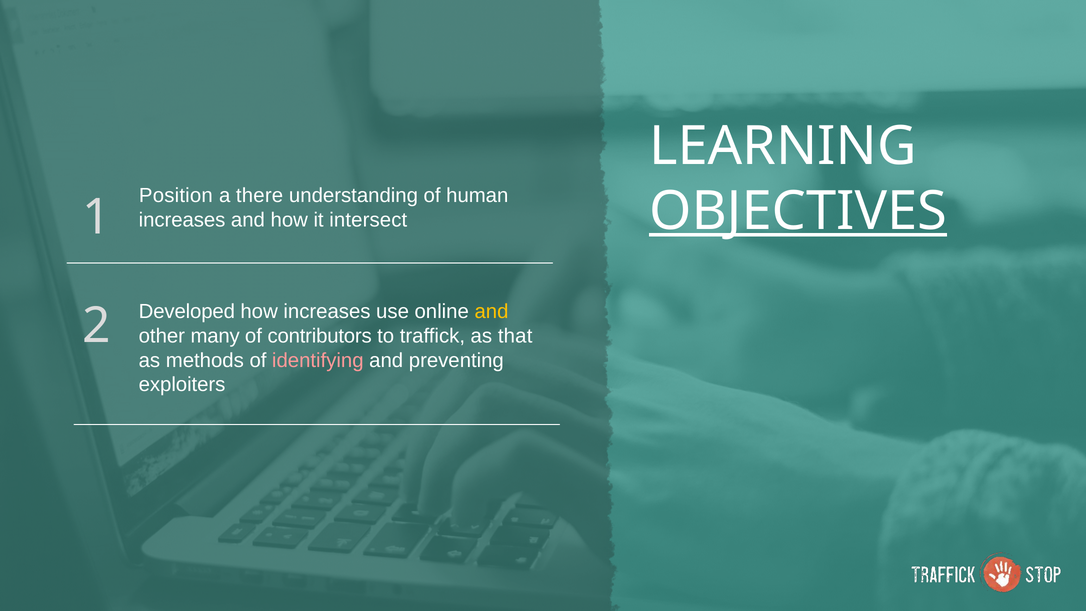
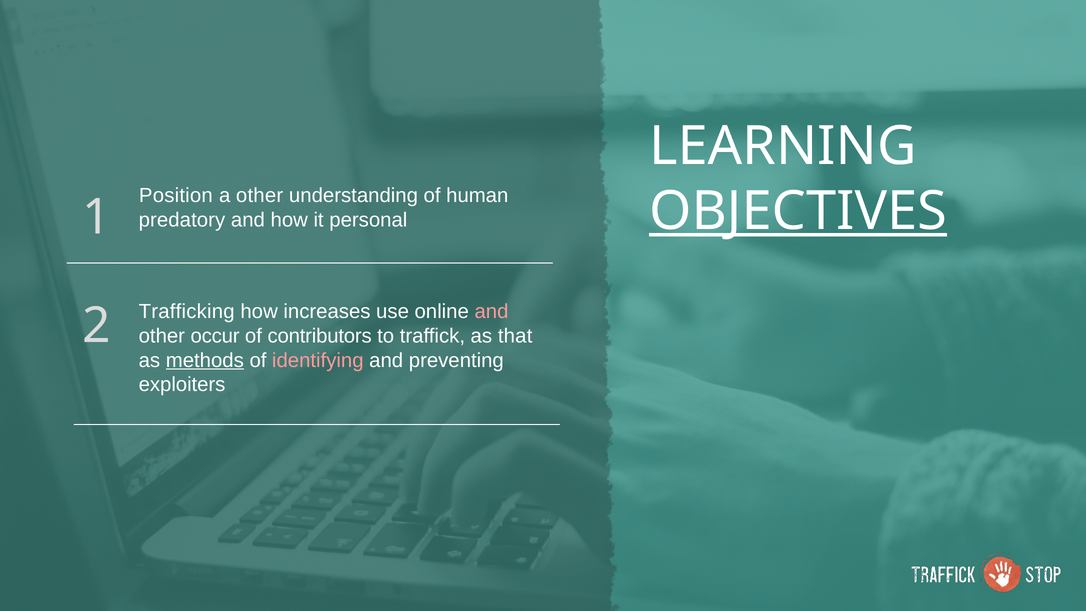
a there: there -> other (260, 195)
increases: increases -> predatory (182, 220)
intersect: intersect -> personal (368, 220)
Developed: Developed -> Trafficking (187, 311)
and colour: yellow -> pink (492, 311)
many: many -> occur (215, 336)
methods underline: none -> present (205, 360)
